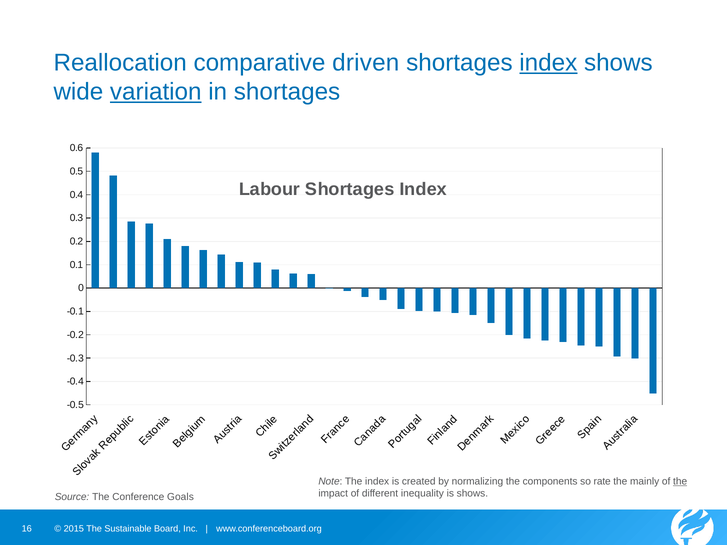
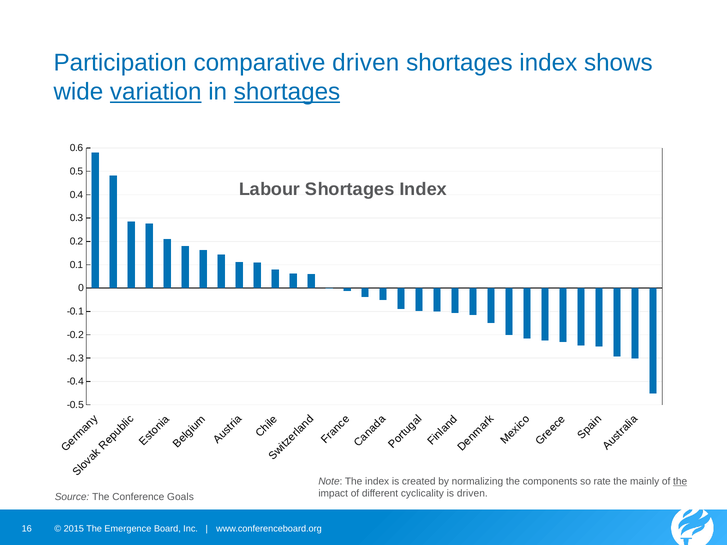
Reallocation: Reallocation -> Participation (120, 63)
index underline: present -> none (548, 63)
shortages underline: none -> present (287, 92)
inequality: inequality -> cyclicality (422, 494)
is shows: shows -> driven (472, 494)
Sustainable: Sustainable -> Emergence (128, 529)
